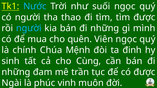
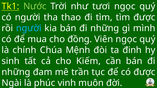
Nước colour: light blue -> light green (35, 6)
suối: suối -> tươi (101, 6)
quên: quên -> đồng (80, 39)
Cùng: Cùng -> Kiếm (89, 61)
